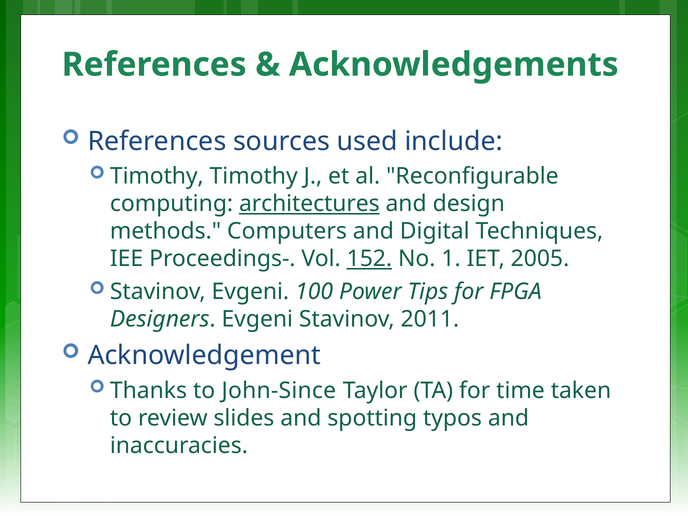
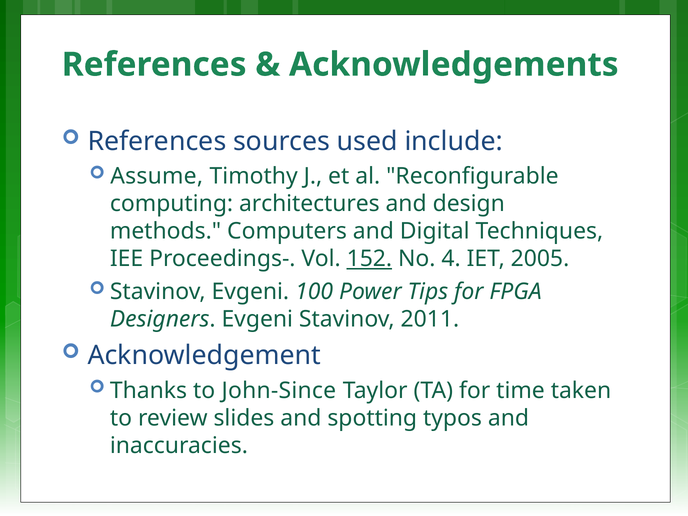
Timothy: Timothy -> Assume (157, 176)
architectures underline: present -> none (309, 204)
1: 1 -> 4 (451, 259)
